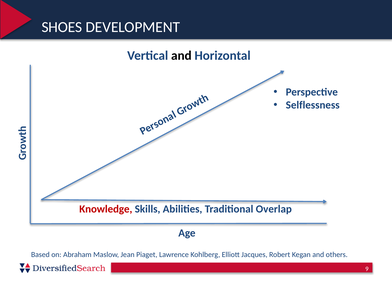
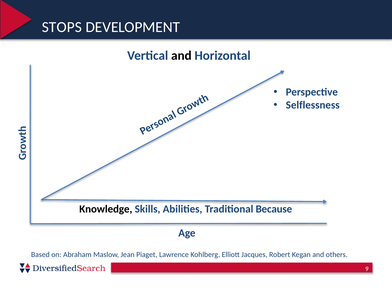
SHOES: SHOES -> STOPS (62, 27)
Knowledge colour: red -> black (106, 209)
Overlap: Overlap -> Because (274, 209)
